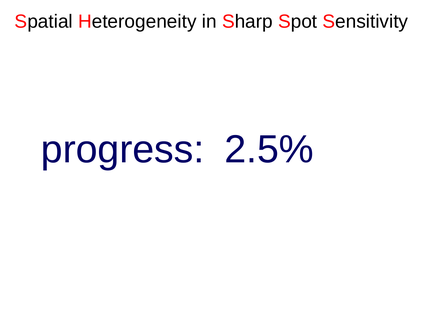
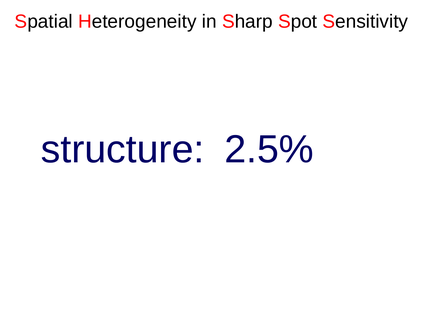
progress: progress -> structure (123, 150)
